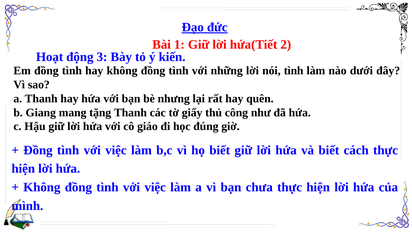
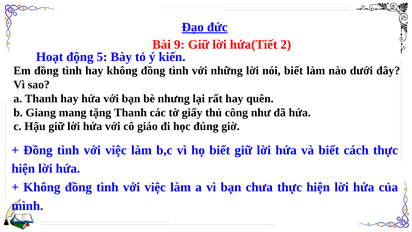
1: 1 -> 9 (179, 44)
3: 3 -> 5 (102, 57)
nói tình: tình -> biết (294, 71)
